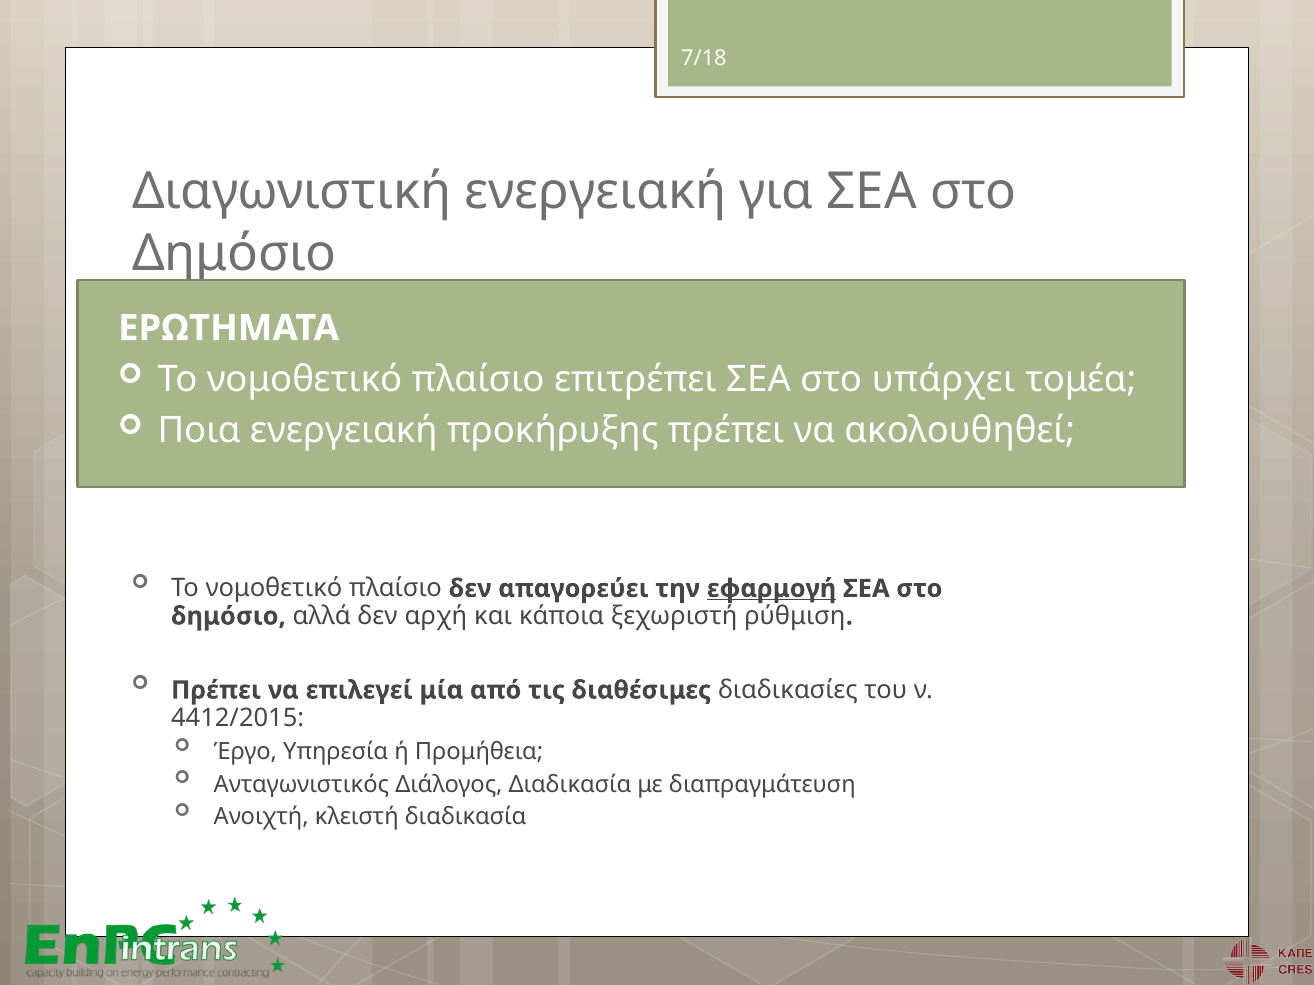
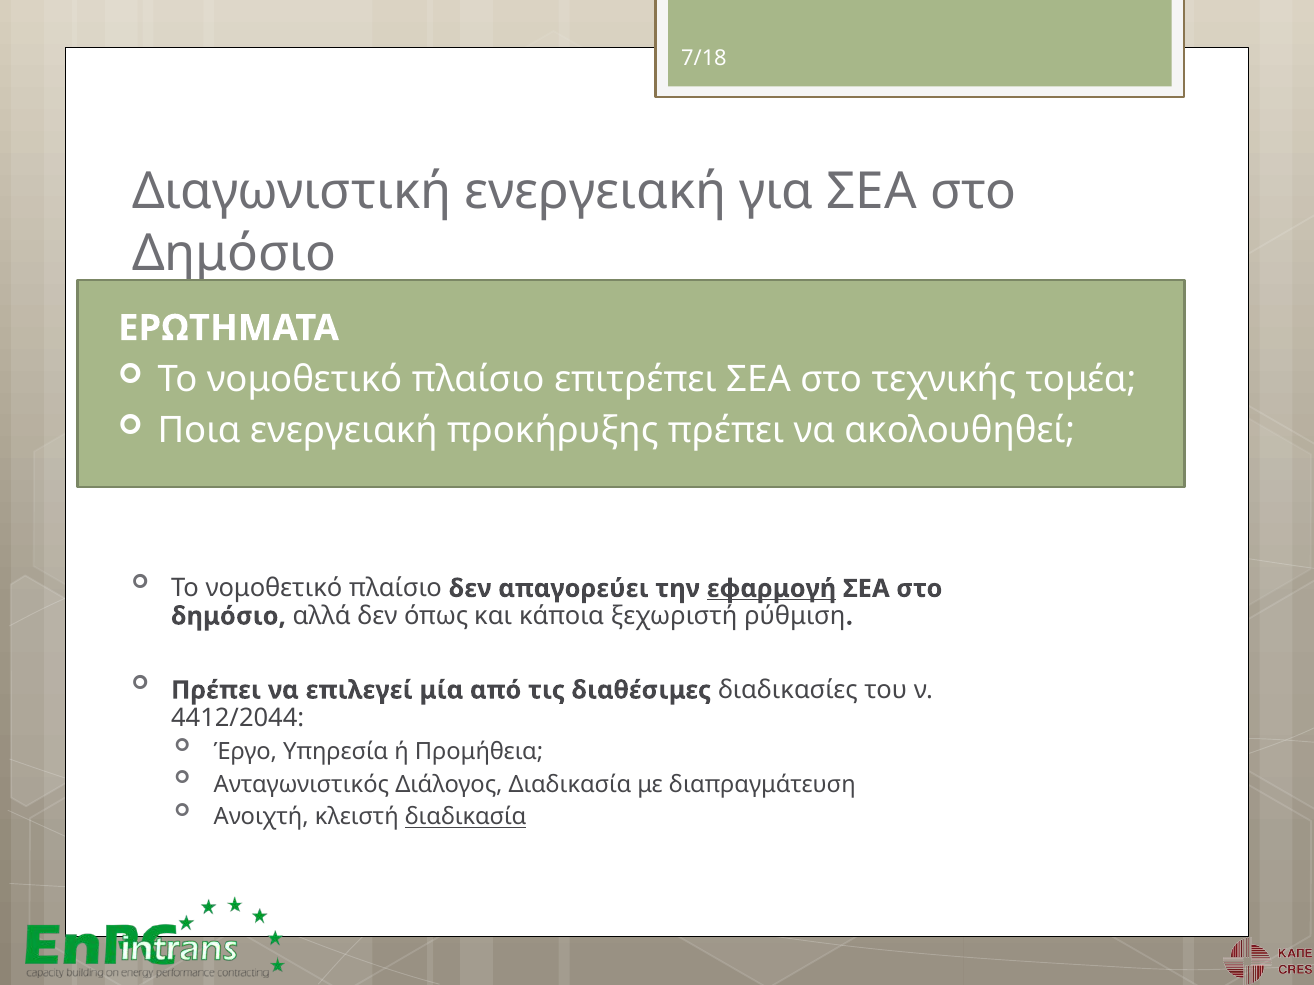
υπάρχει: υπάρχει -> τεχνικής (944, 379)
αρχή: αρχή -> όπως (436, 616)
4412/2015: 4412/2015 -> 4412/2044 (238, 718)
διαδικασία underline: none -> present (466, 817)
